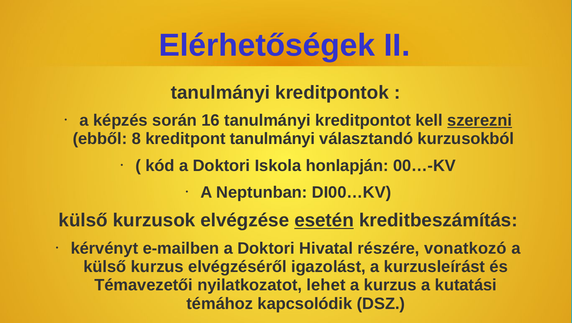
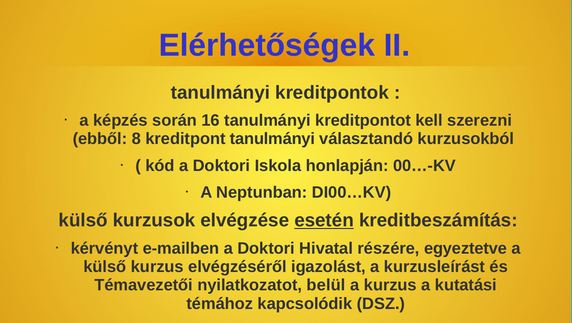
szerezni underline: present -> none (480, 120)
vonatkozó: vonatkozó -> egyeztetve (466, 248)
lehet: lehet -> belül (326, 285)
